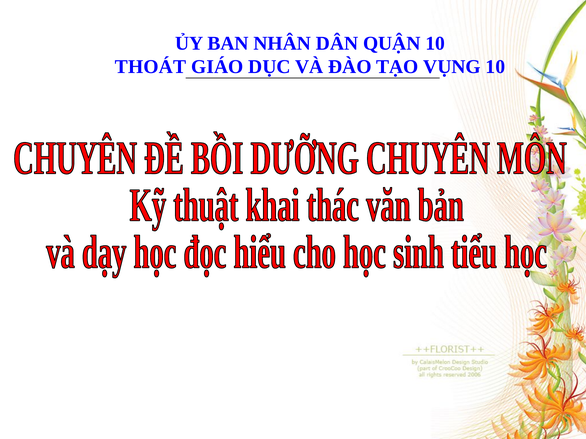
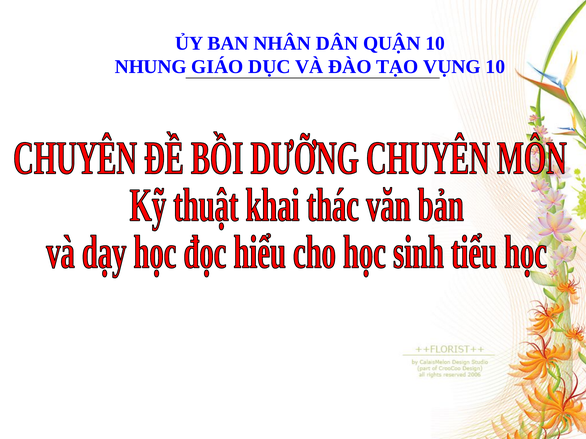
THOÁT: THOÁT -> NHUNG (151, 67)
